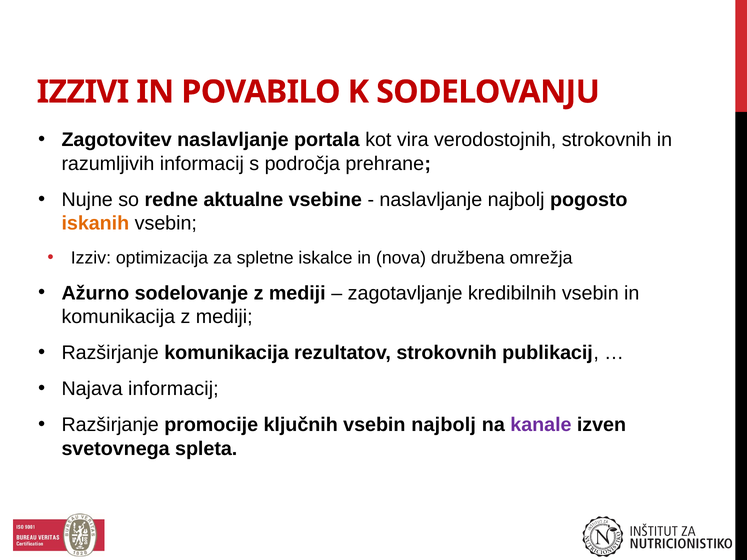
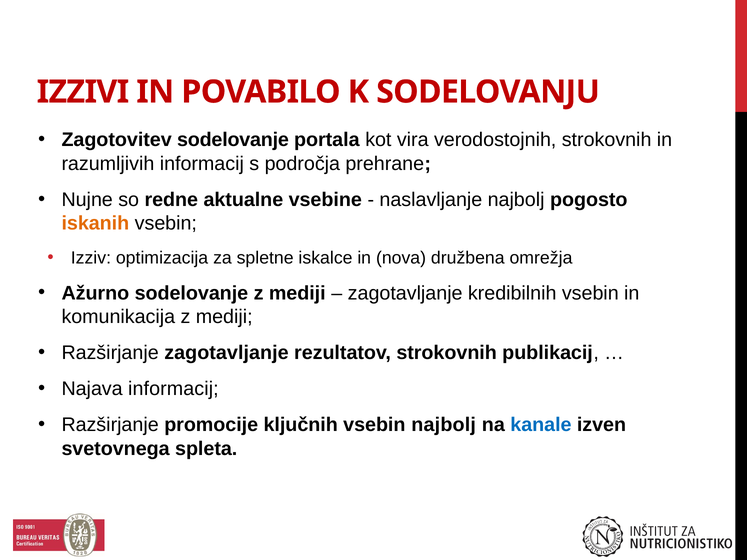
Zagotovitev naslavljanje: naslavljanje -> sodelovanje (233, 140)
Razširjanje komunikacija: komunikacija -> zagotavljanje (226, 353)
kanale colour: purple -> blue (541, 425)
